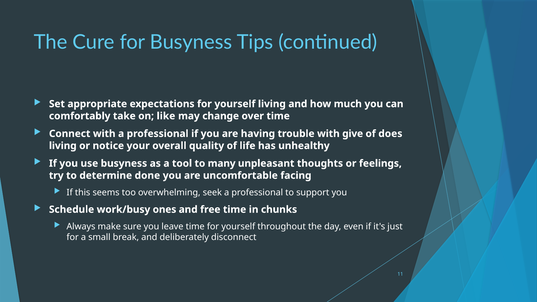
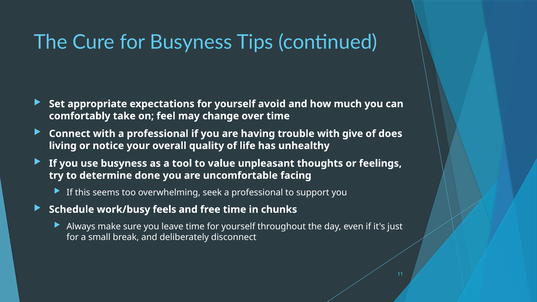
yourself living: living -> avoid (272, 104)
like: like -> feel (166, 116)
many: many -> value (222, 163)
ones: ones -> feels (164, 210)
